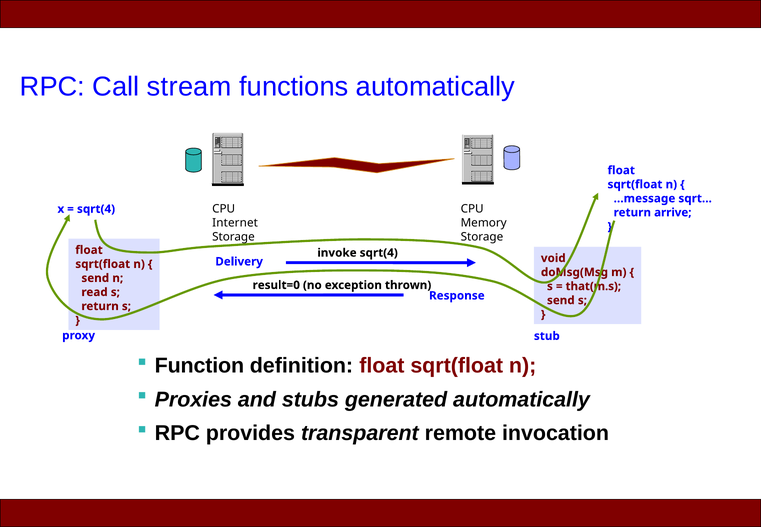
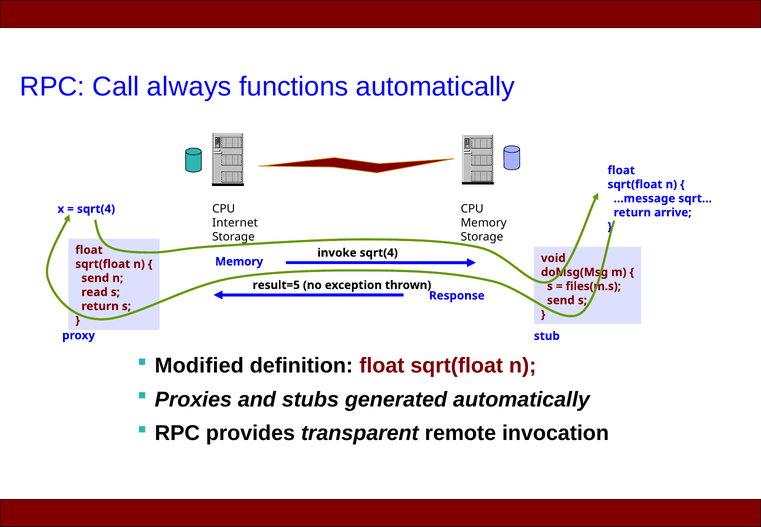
stream: stream -> always (189, 87)
Delivery: Delivery -> Memory (239, 262)
result=0: result=0 -> result=5 (276, 285)
that(m.s: that(m.s -> files(m.s (593, 286)
Function: Function -> Modified (199, 365)
